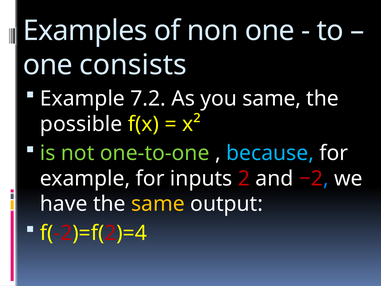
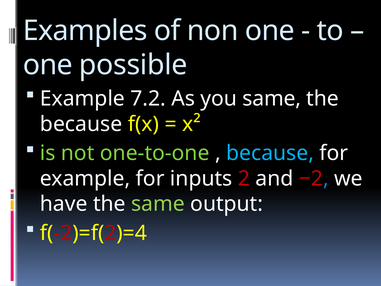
consists: consists -> possible (133, 65)
possible: possible -> because (81, 124)
same colour: yellow -> light green (158, 204)
